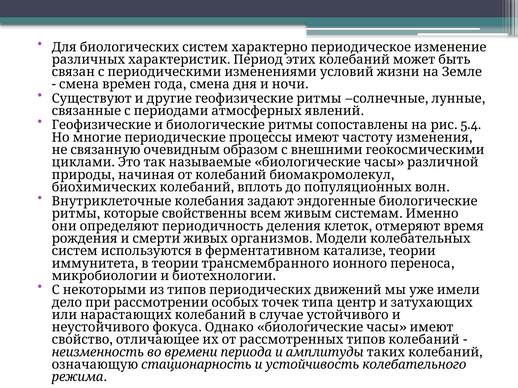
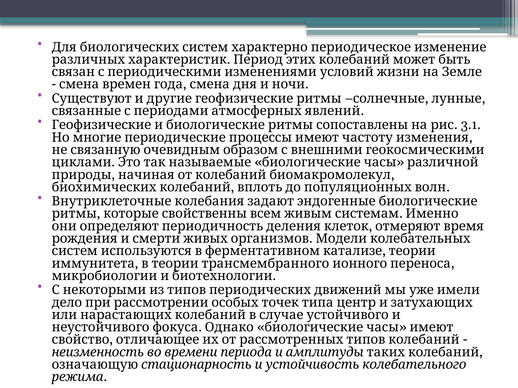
5.4: 5.4 -> 3.1 (471, 125)
